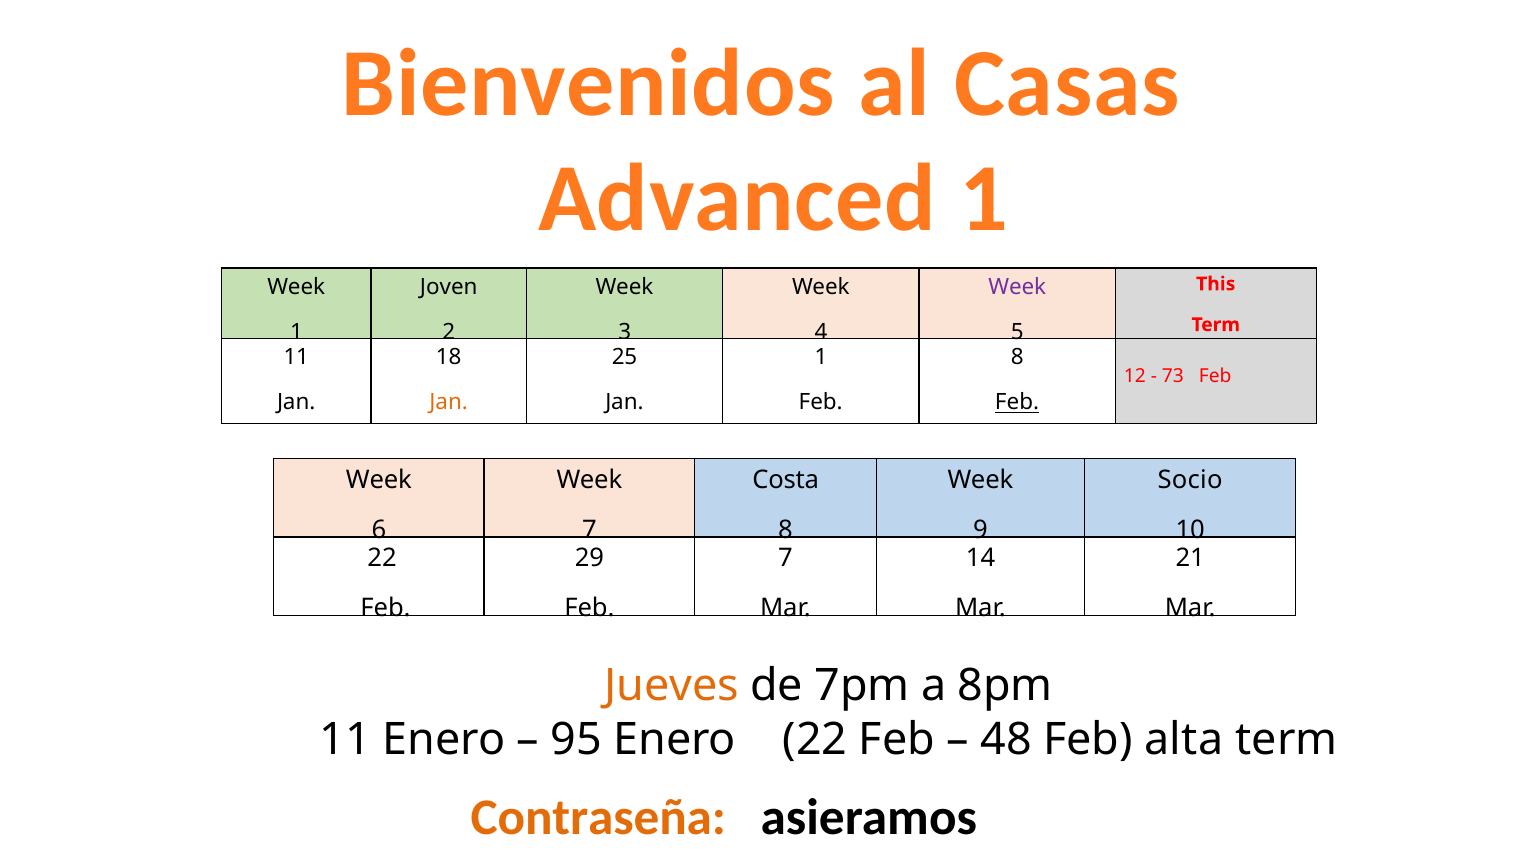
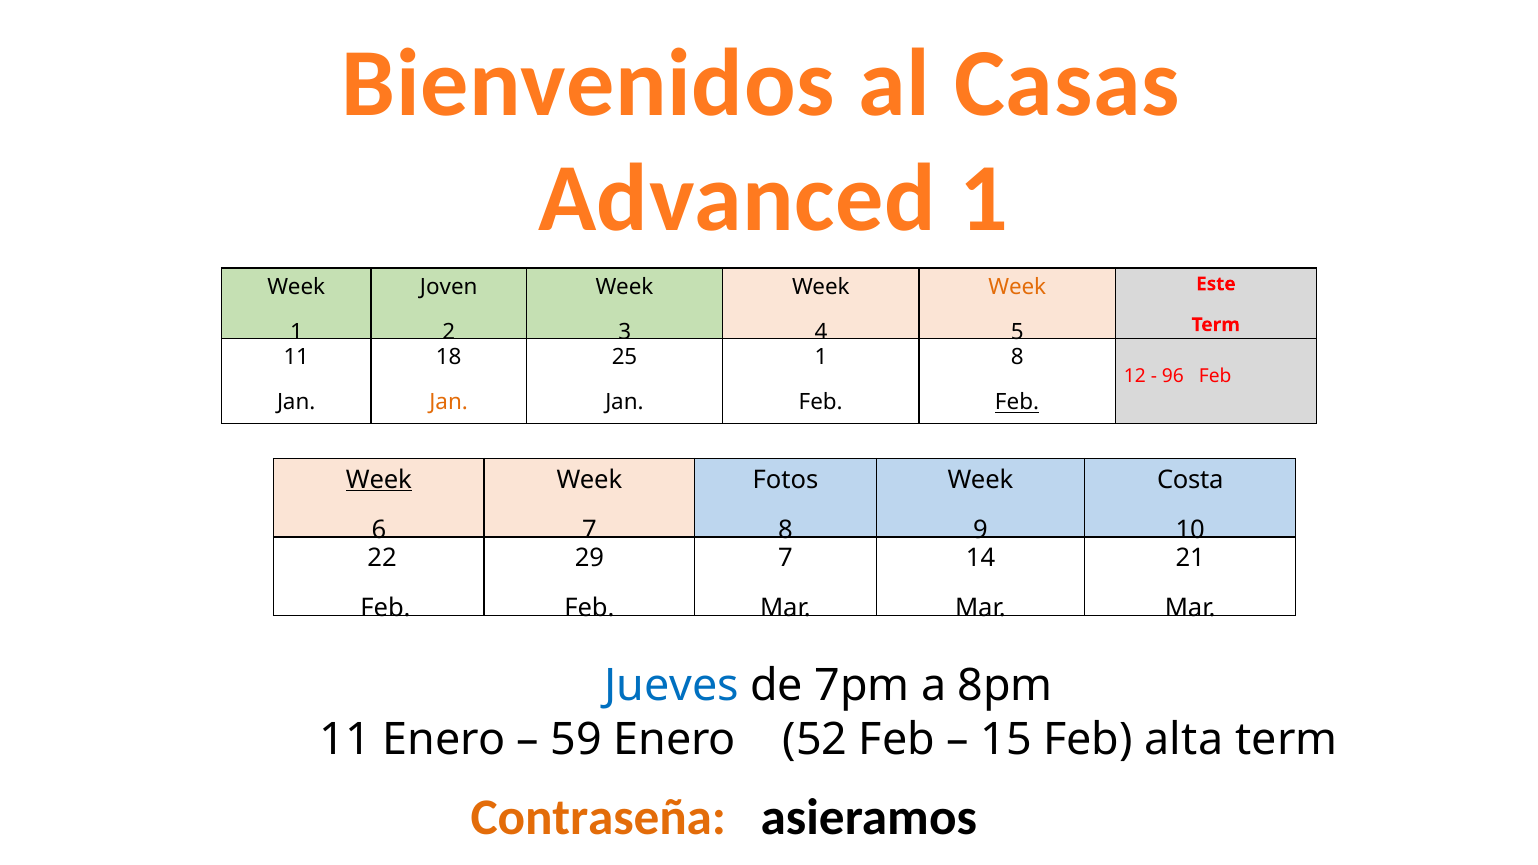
Week colour: purple -> orange (1017, 287)
This: This -> Este (1216, 284)
73: 73 -> 96 (1173, 376)
Week underline: none -> present (379, 480)
Costa: Costa -> Fotos (785, 480)
Socio: Socio -> Costa (1190, 480)
Jueves colour: orange -> blue (672, 686)
95: 95 -> 59 (576, 740)
Enero 22: 22 -> 52 (815, 740)
48: 48 -> 15 (1006, 740)
